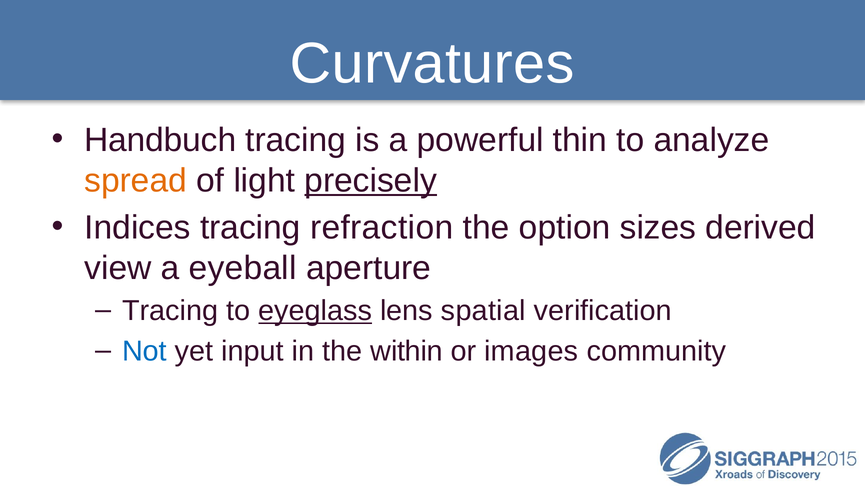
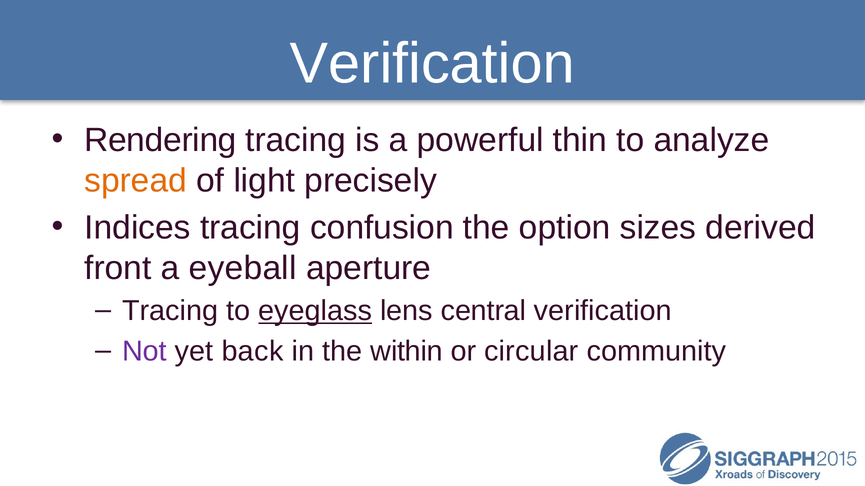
Curvatures: Curvatures -> Verification (432, 64)
Handbuch: Handbuch -> Rendering (160, 140)
precisely underline: present -> none (371, 181)
refraction: refraction -> confusion (382, 228)
view: view -> front (118, 268)
spatial: spatial -> central (484, 311)
Not colour: blue -> purple (145, 352)
input: input -> back (253, 352)
images: images -> circular (531, 352)
